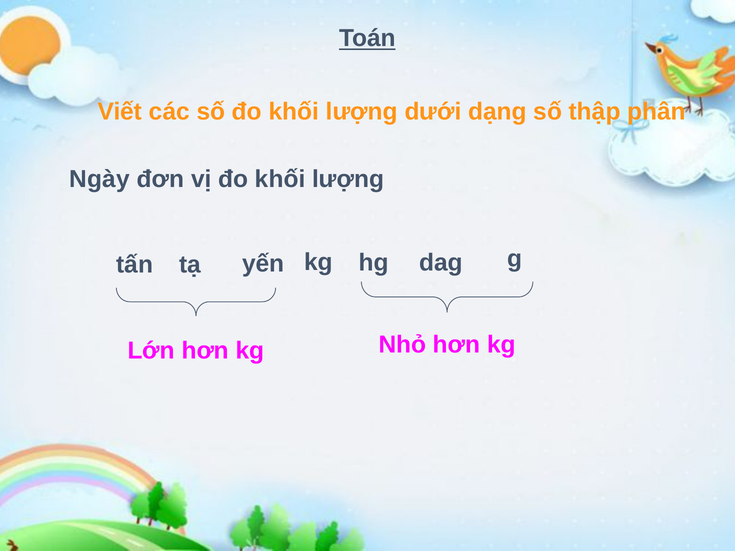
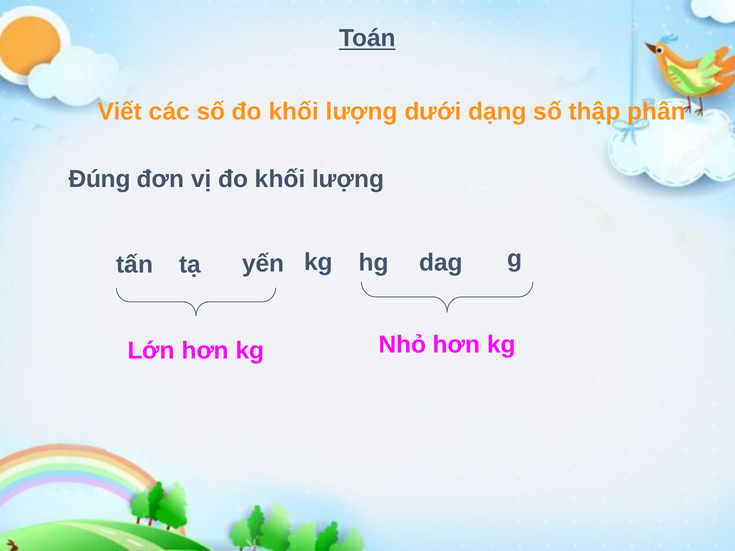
Ngày: Ngày -> Đúng (100, 179)
